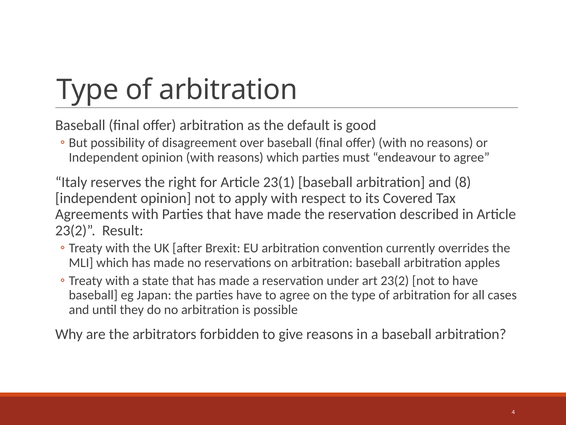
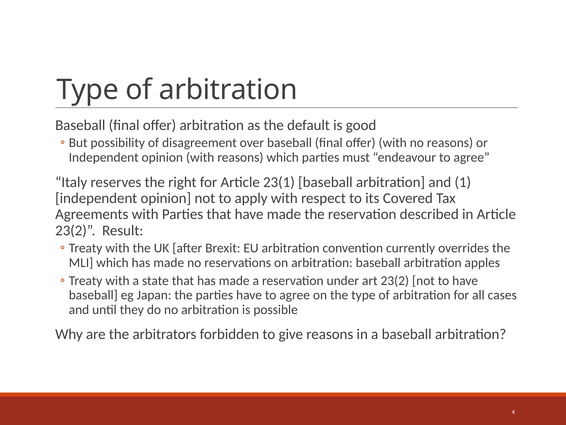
8: 8 -> 1 (463, 182)
